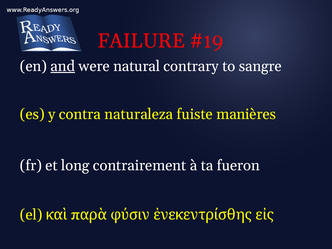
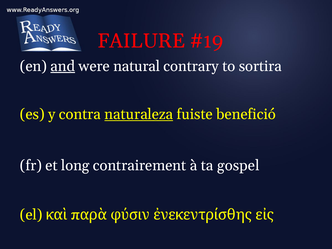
sangre: sangre -> sortira (260, 66)
naturaleza underline: none -> present (139, 114)
manières: manières -> benefició (246, 114)
fueron: fueron -> gospel (238, 165)
